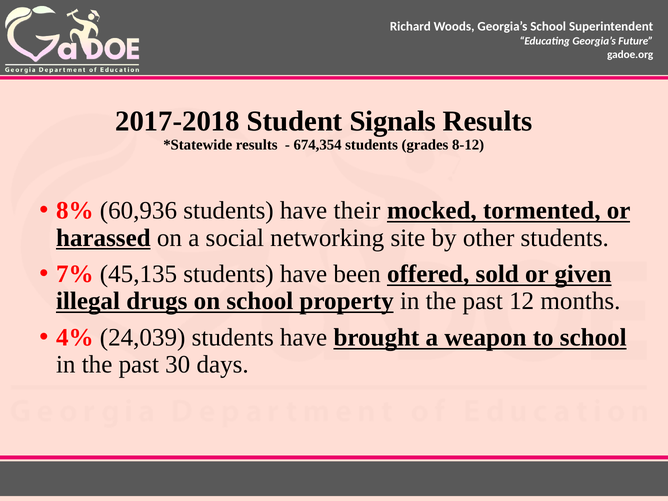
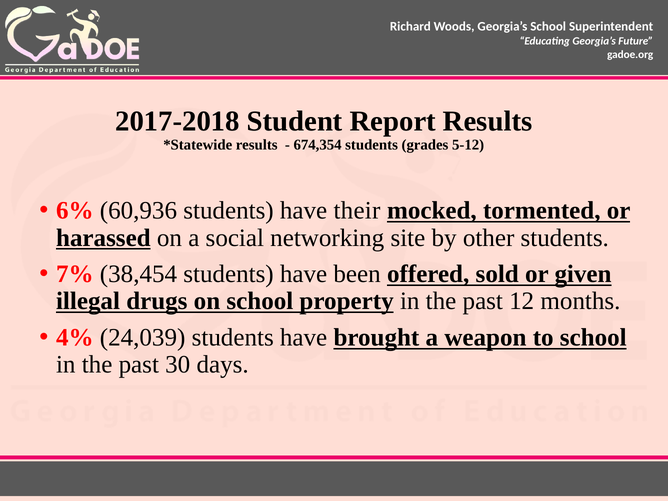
Signals: Signals -> Report (393, 121)
8-12: 8-12 -> 5-12 (468, 145)
8%: 8% -> 6% (75, 211)
45,135: 45,135 -> 38,454 (138, 274)
